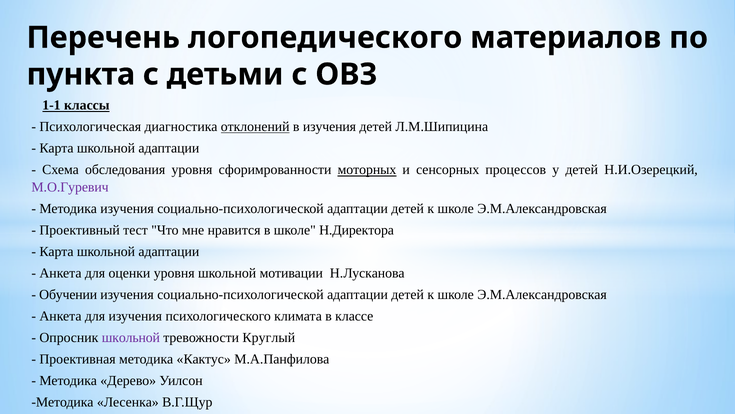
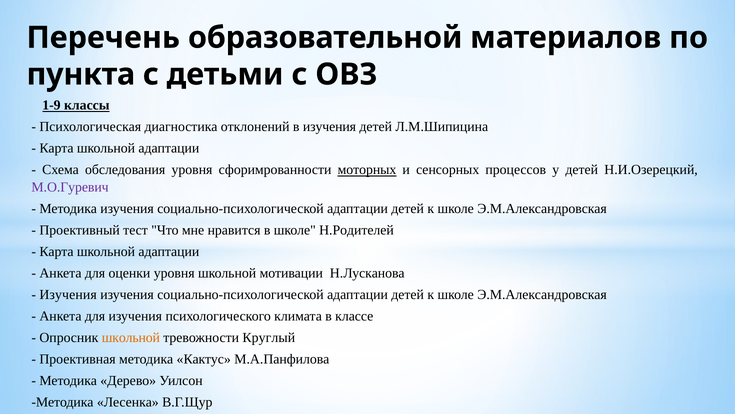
логопедического: логопедического -> образовательной (325, 38)
1-1: 1-1 -> 1-9 (51, 105)
отклонений underline: present -> none (255, 127)
Н.Директора: Н.Директора -> Н.Родителей (356, 230)
Обучении: Обучении -> Изучения (68, 294)
школьной colour: purple -> orange (131, 337)
